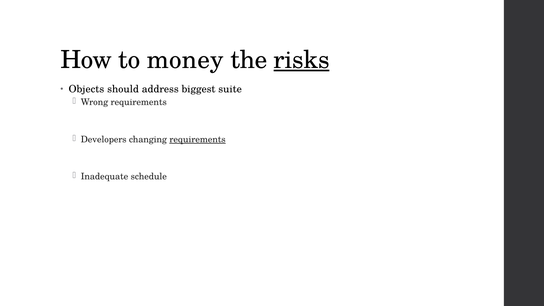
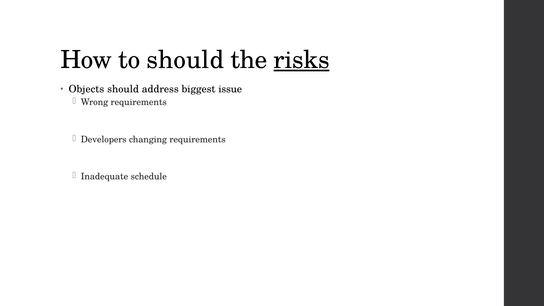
to money: money -> should (185, 60)
suite: suite -> issue (230, 89)
requirements underline: present -> none (198, 139)
